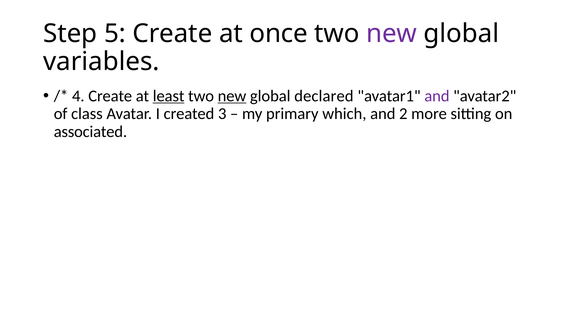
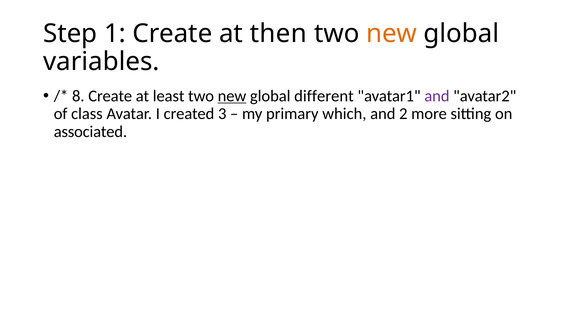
5: 5 -> 1 (115, 34)
once: once -> then (278, 34)
new colour: purple -> orange (392, 34)
4: 4 -> 8 (78, 96)
least underline: present -> none (169, 96)
declared: declared -> different (324, 96)
